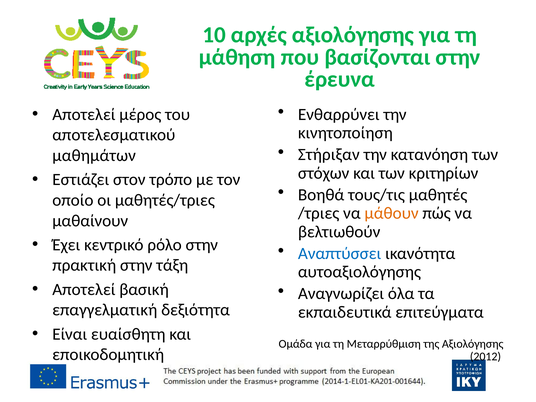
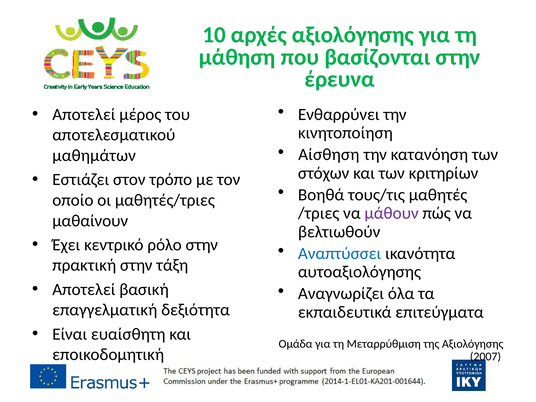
Στήριξαν: Στήριξαν -> Αίσθηση (329, 155)
μάθουν colour: orange -> purple (392, 213)
2012: 2012 -> 2007 (485, 357)
